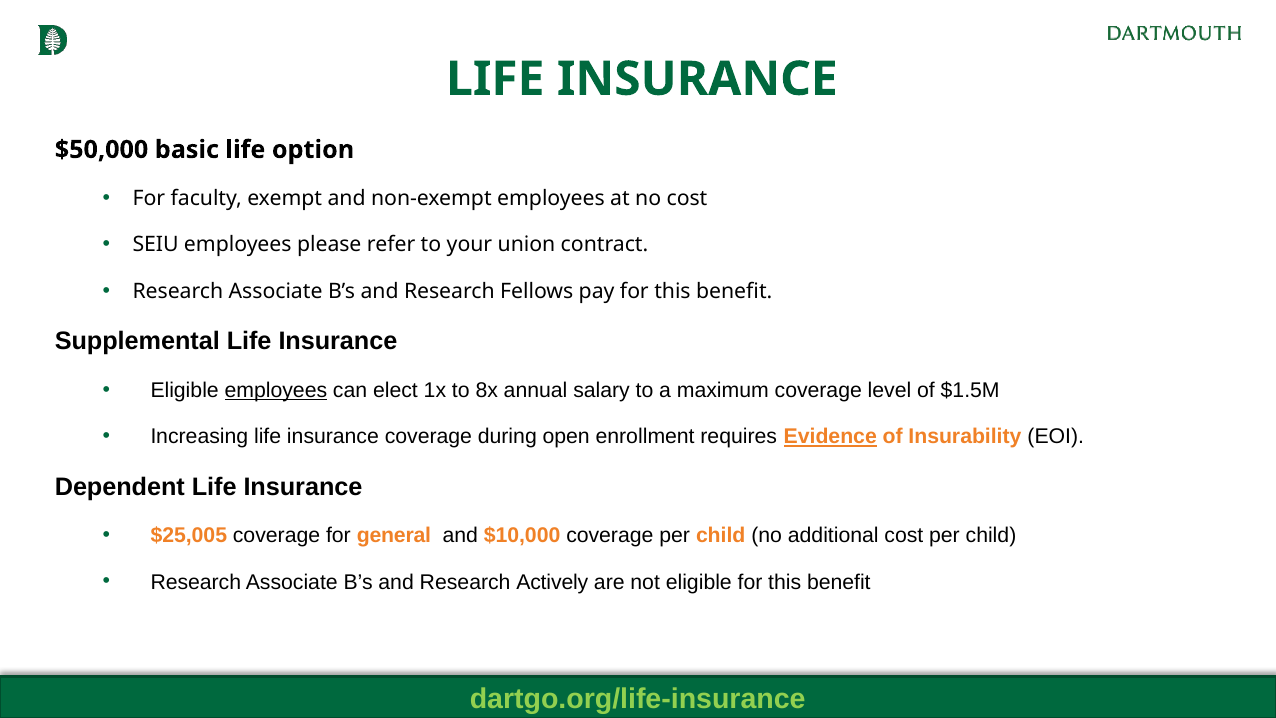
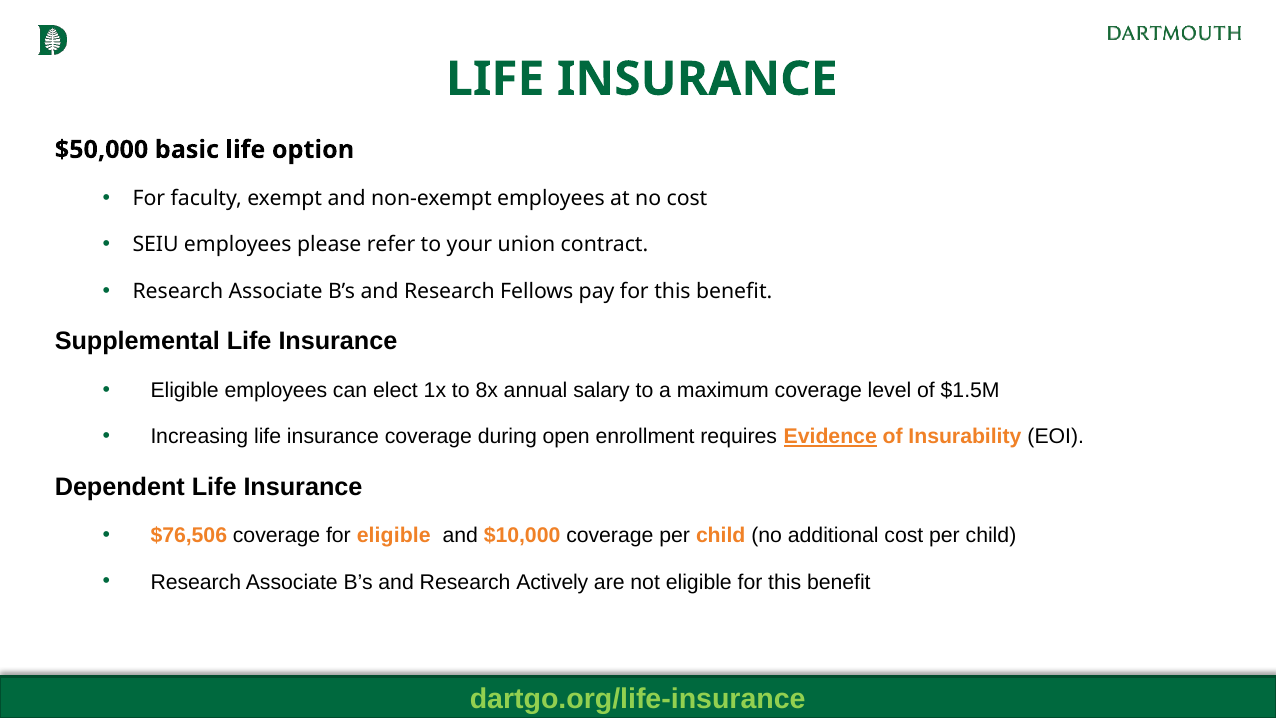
employees underline: present -> none (276, 390)
$25,005: $25,005 -> $76,506 (189, 535)
for general: general -> eligible (394, 535)
